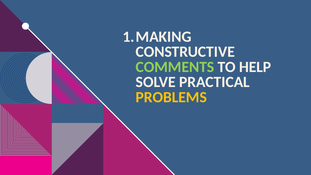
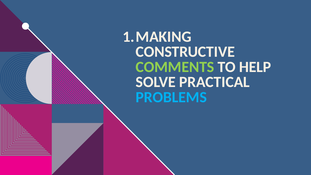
PROBLEMS colour: yellow -> light blue (171, 97)
